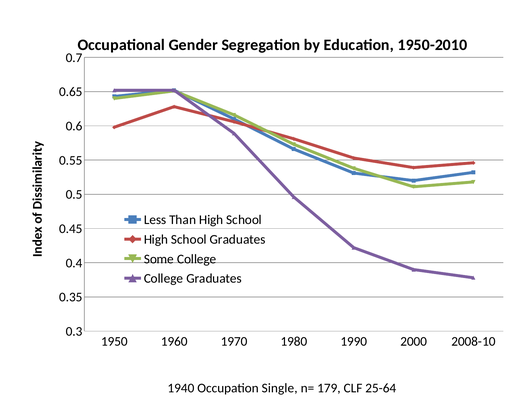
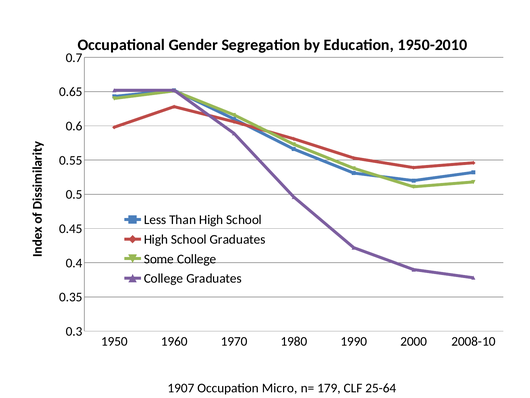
1940: 1940 -> 1907 (181, 388)
Single: Single -> Micro (280, 388)
